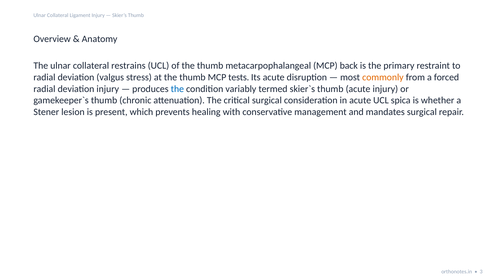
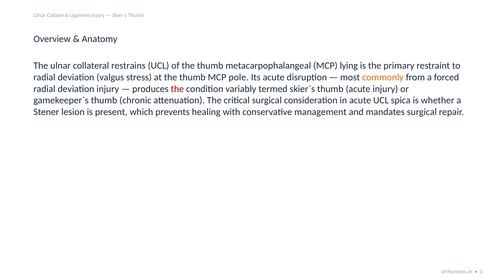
back: back -> lying (349, 66)
tests: tests -> pole (239, 77)
the colour: blue -> red (177, 89)
